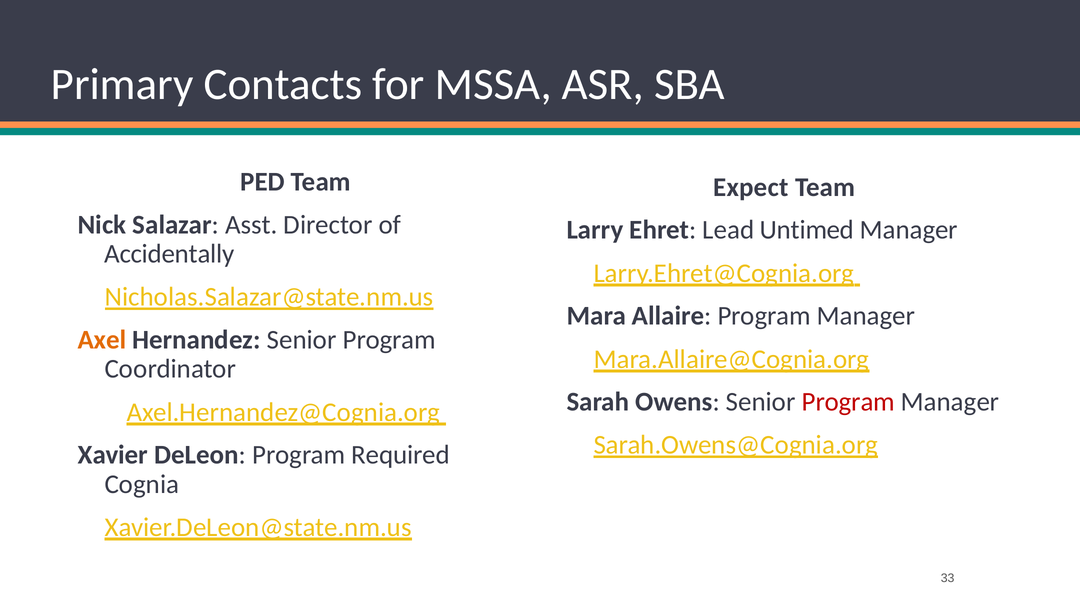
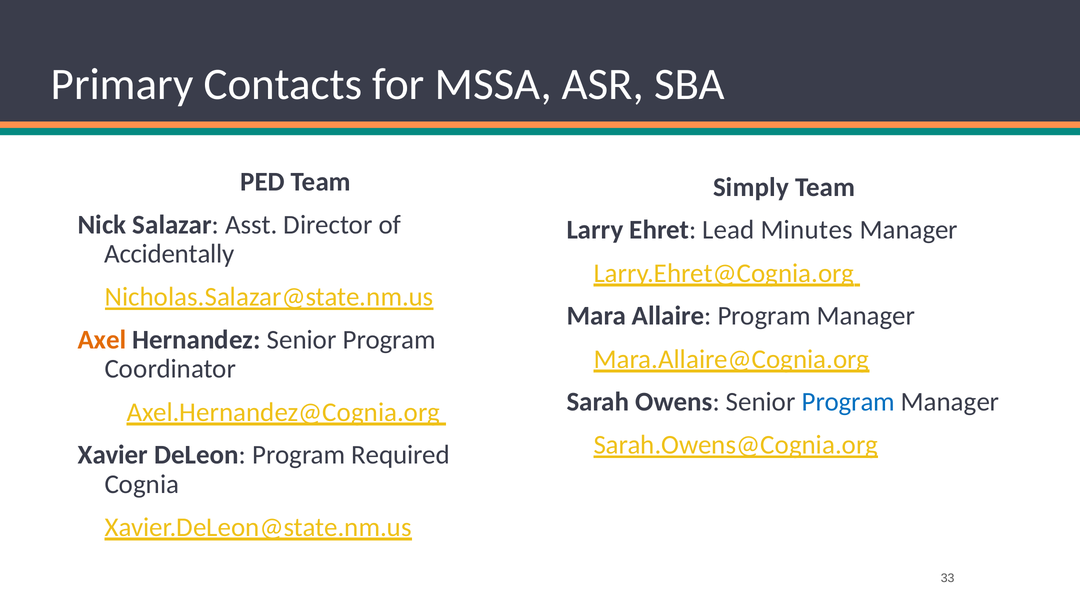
Expect: Expect -> Simply (751, 187)
Untimed: Untimed -> Minutes (807, 230)
Program colour: red -> blue (848, 402)
